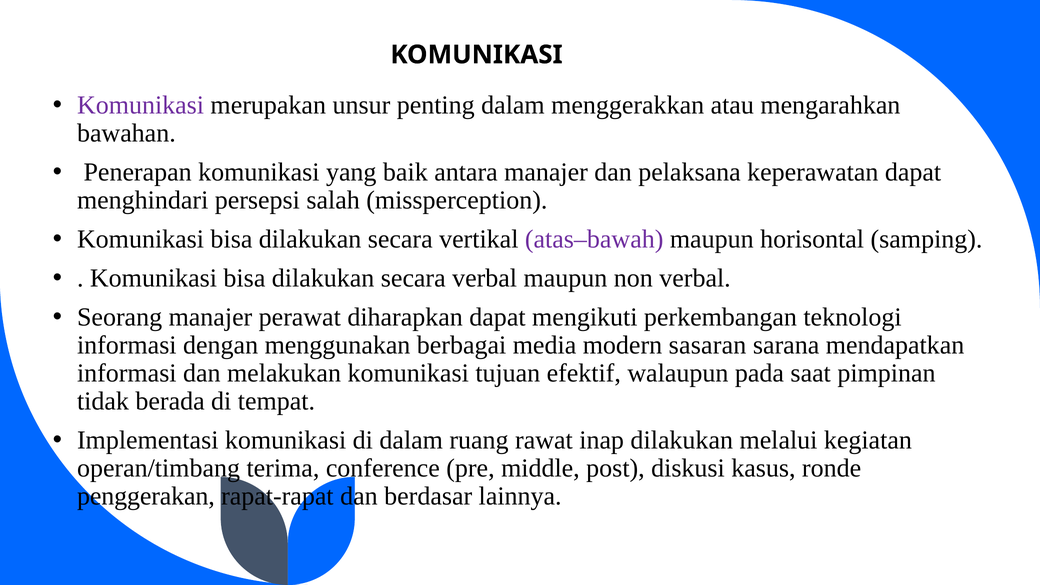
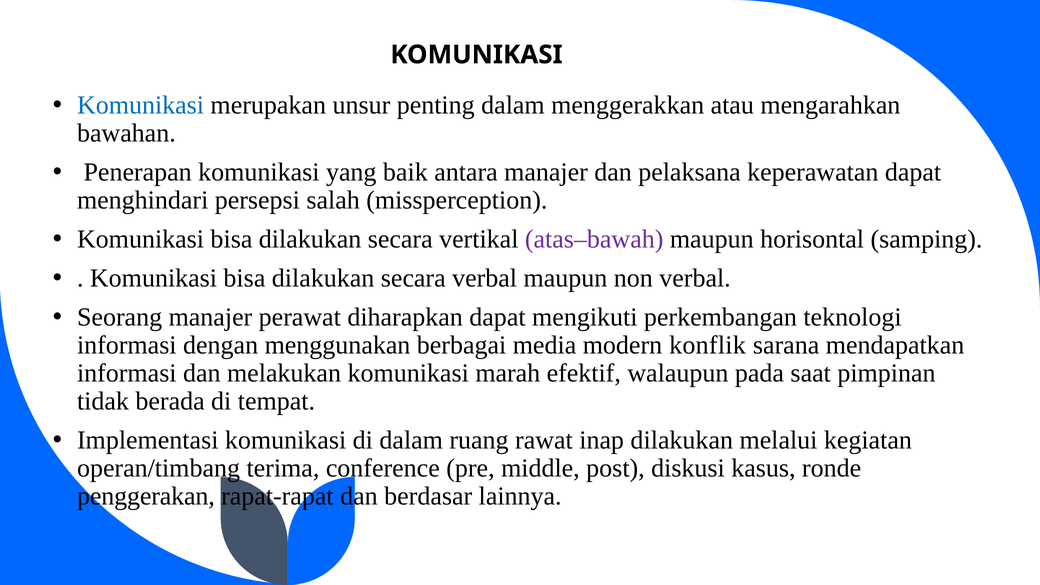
Komunikasi colour: purple -> blue (141, 105)
sasaran: sasaran -> konflik (708, 345)
tujuan: tujuan -> marah (508, 373)
